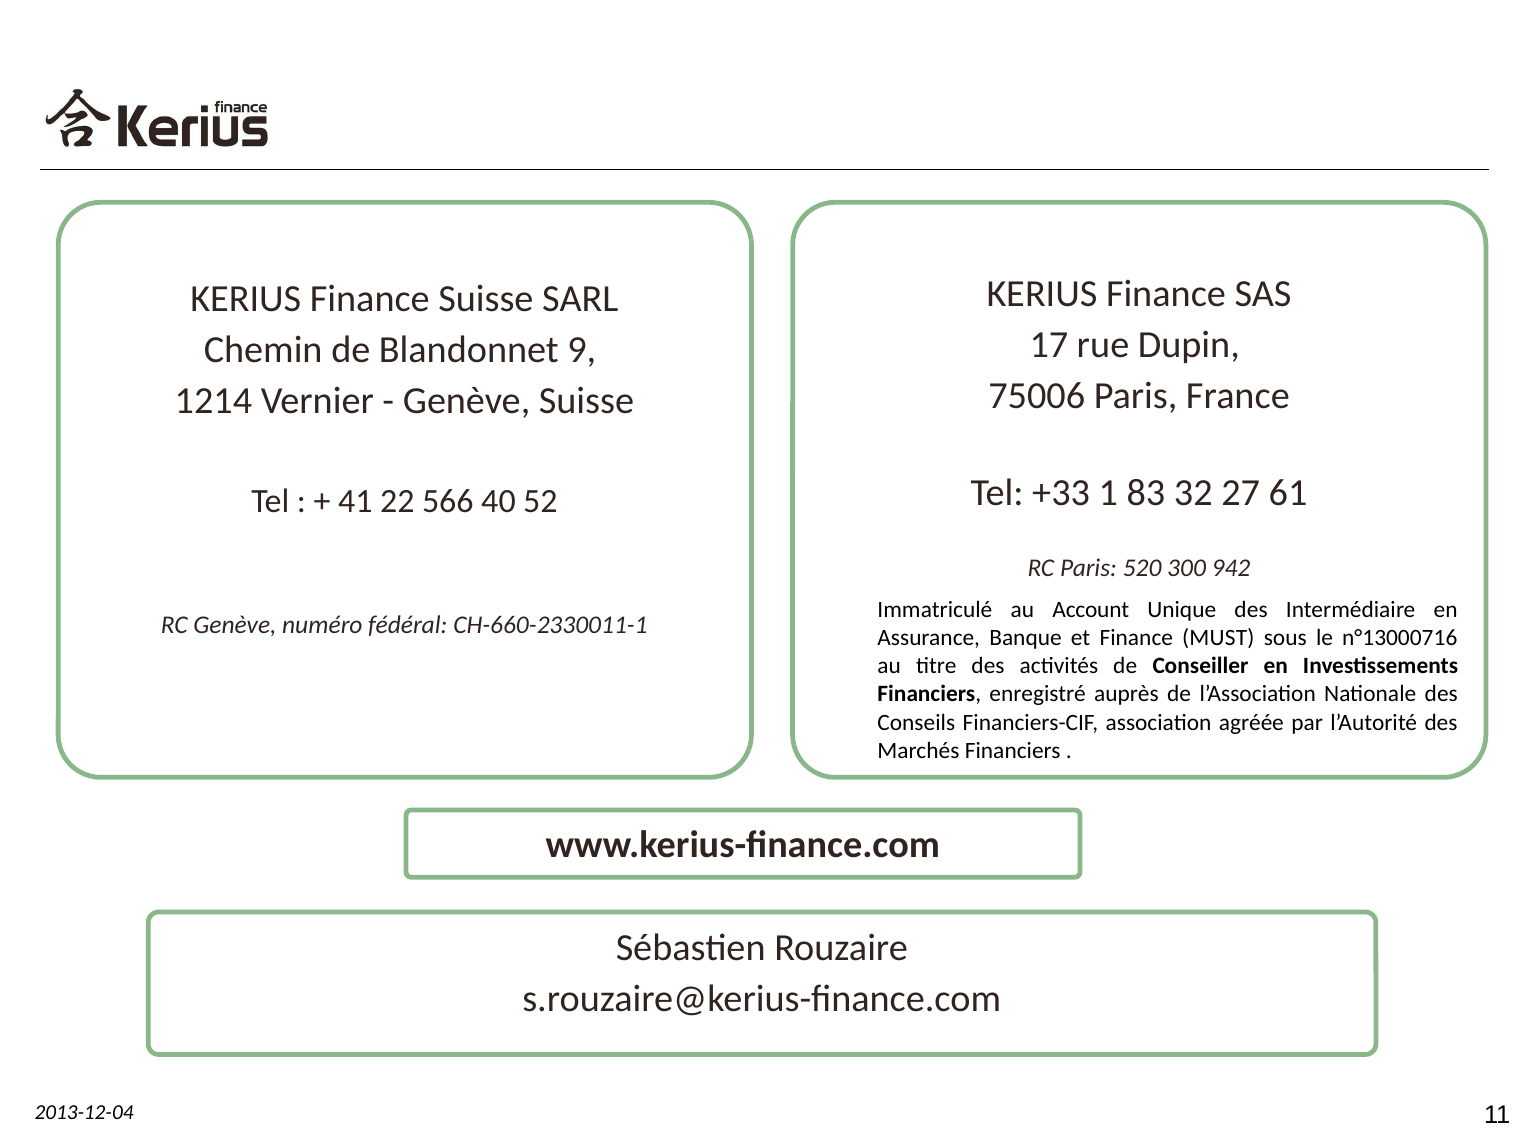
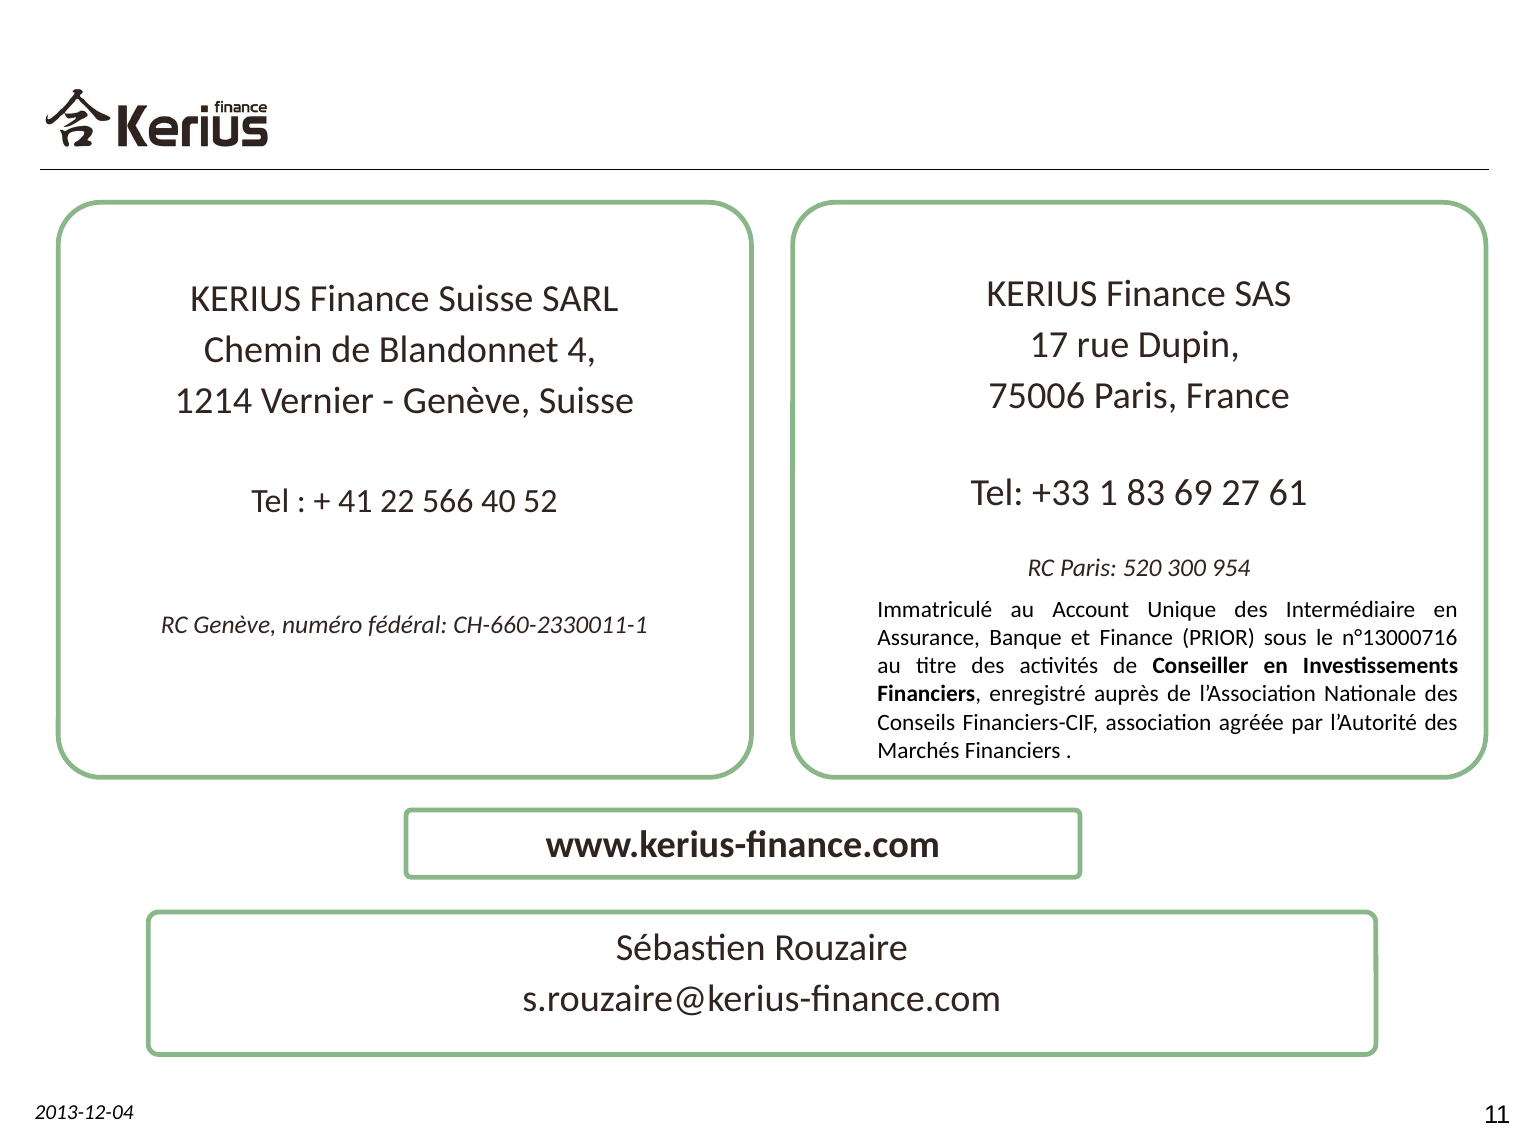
9: 9 -> 4 (582, 350)
32: 32 -> 69 (1193, 493)
942: 942 -> 954 (1231, 568)
MUST: MUST -> PRIOR (1218, 638)
